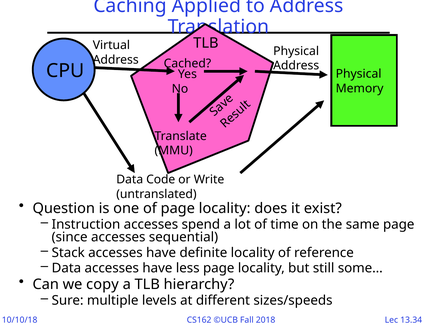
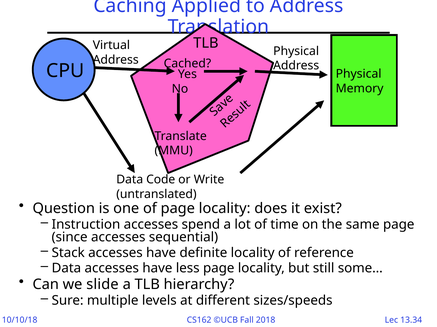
copy: copy -> slide (102, 285)
